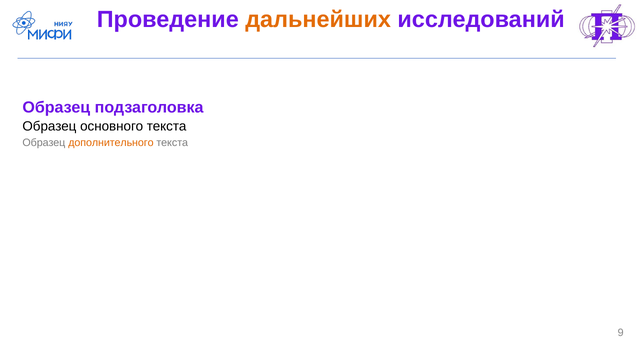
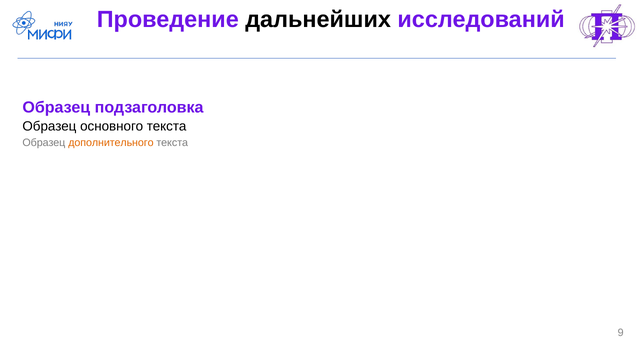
дальнейших colour: orange -> black (318, 19)
